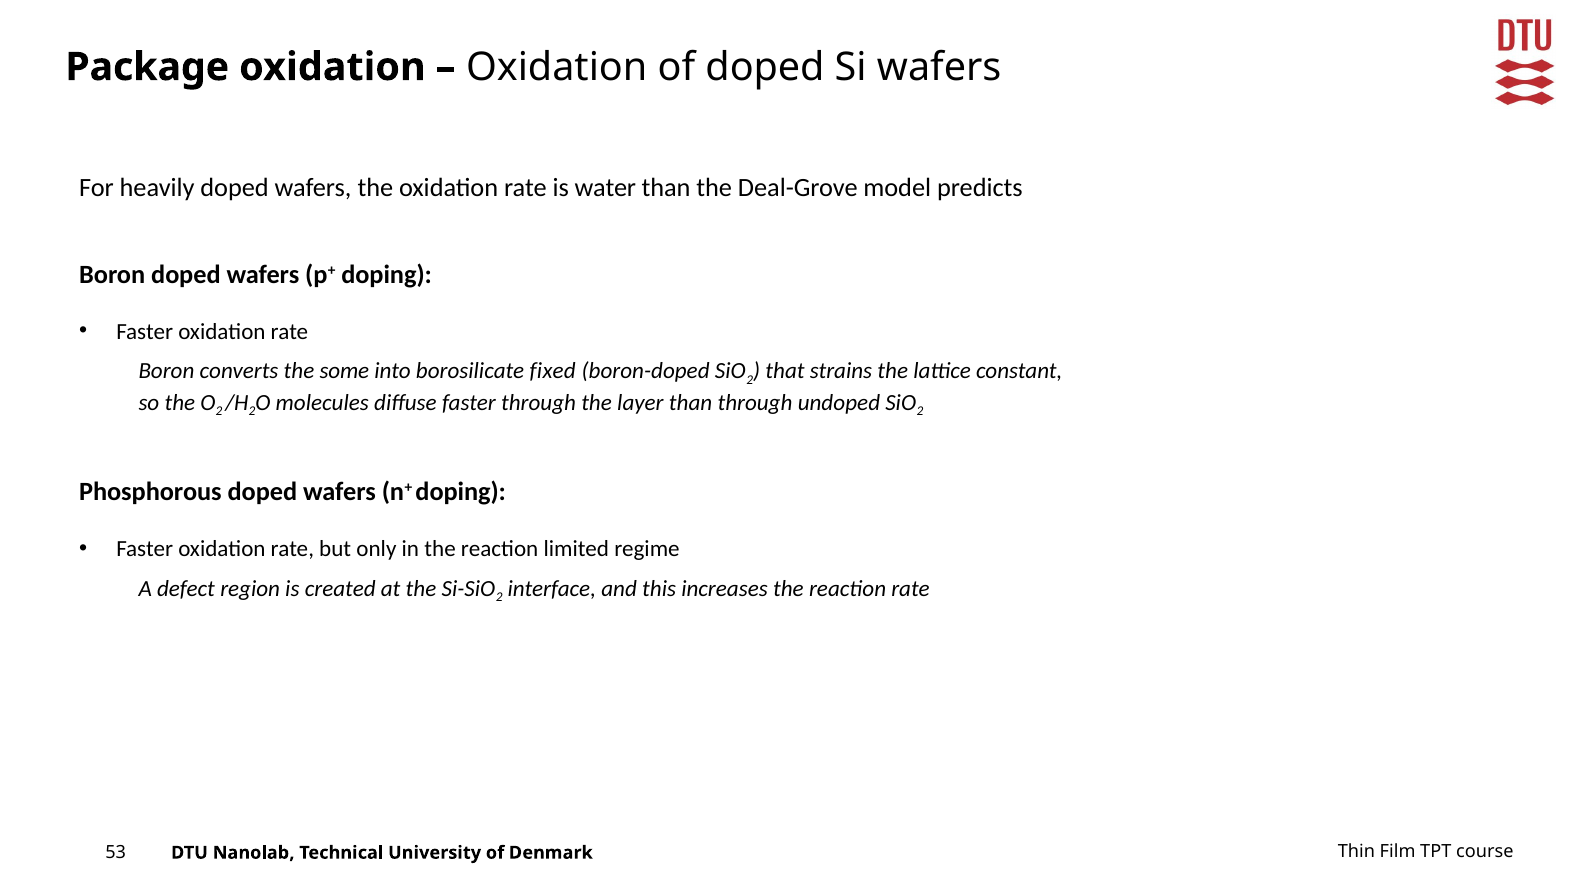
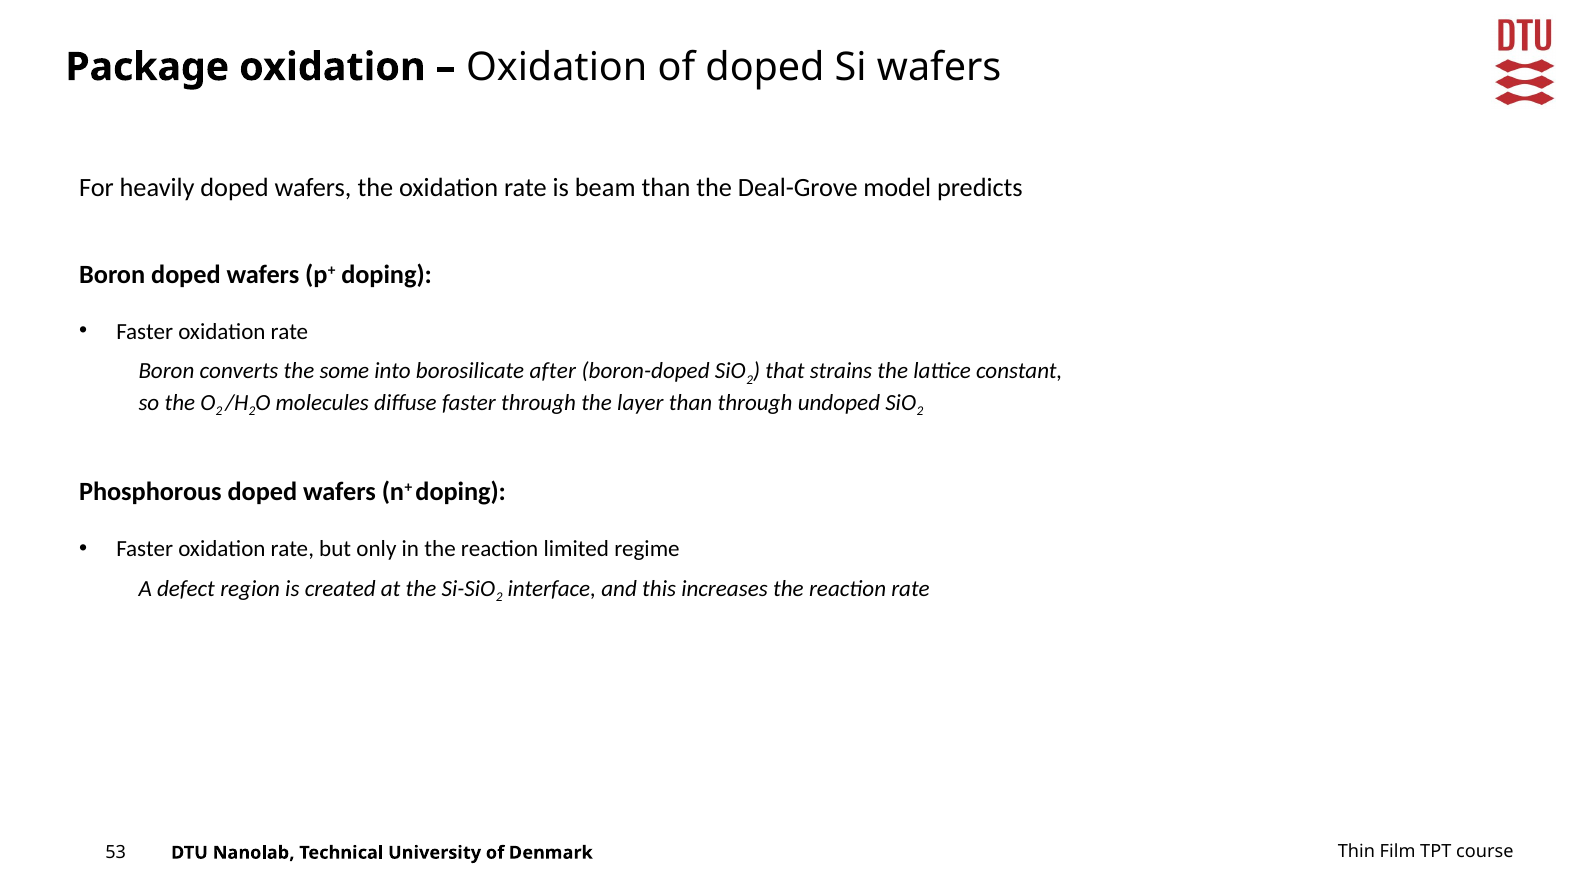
water: water -> beam (605, 187)
fixed: fixed -> after (553, 371)
